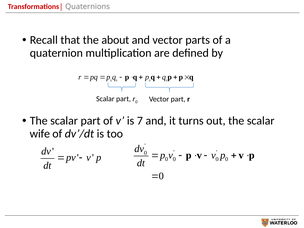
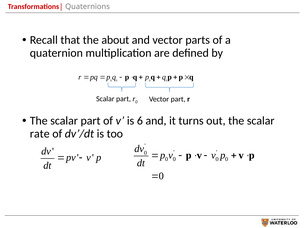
7: 7 -> 6 (140, 121)
wife: wife -> rate (40, 134)
